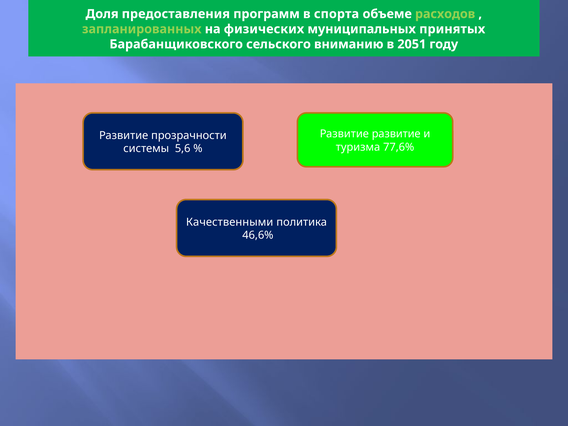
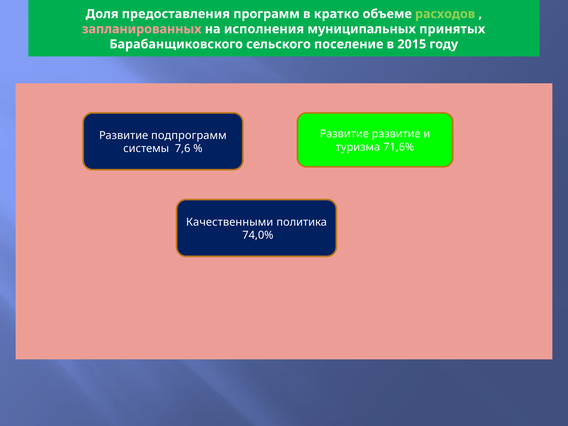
спорта: спорта -> кратко (337, 14)
запланированных colour: light green -> pink (142, 29)
физических: физических -> исполнения (264, 29)
вниманию: вниманию -> поселение (349, 44)
2051: 2051 -> 2015 (412, 44)
прозрачности: прозрачности -> подпрограмм (189, 135)
77,6%: 77,6% -> 71,6% (399, 147)
5,6: 5,6 -> 7,6 (183, 149)
46,6%: 46,6% -> 74,0% (258, 235)
